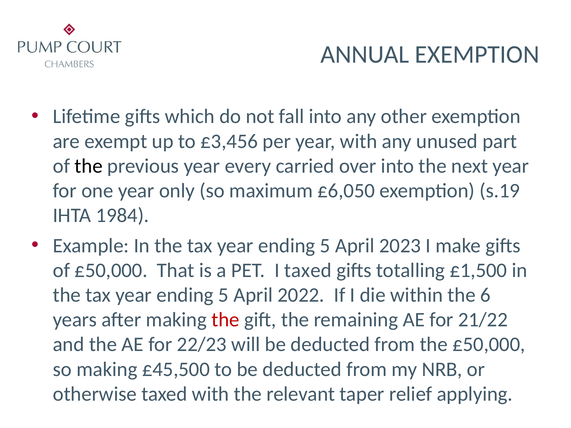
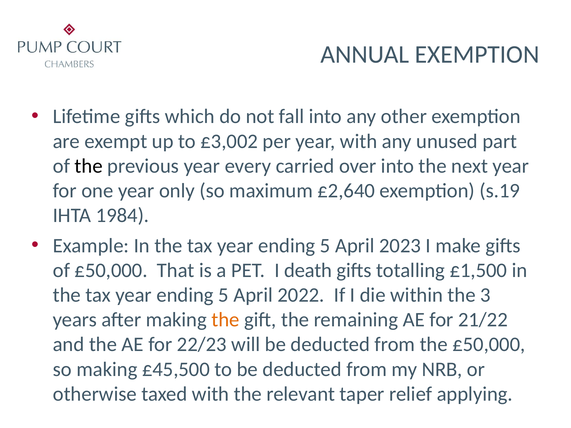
£3,456: £3,456 -> £3,002 (229, 141)
£6,050: £6,050 -> £2,640 (346, 191)
I taxed: taxed -> death (308, 271)
6: 6 -> 3 (485, 295)
the colour: red -> orange (225, 320)
